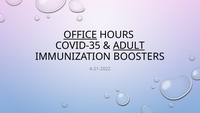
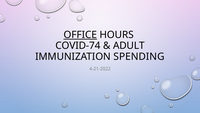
COVID-35: COVID-35 -> COVID-74 (78, 45)
ADULT underline: present -> none (129, 45)
BOOSTERS: BOOSTERS -> SPENDING (139, 56)
